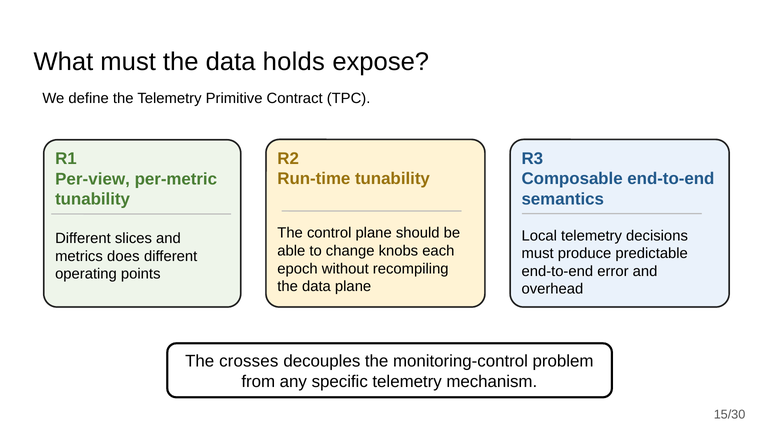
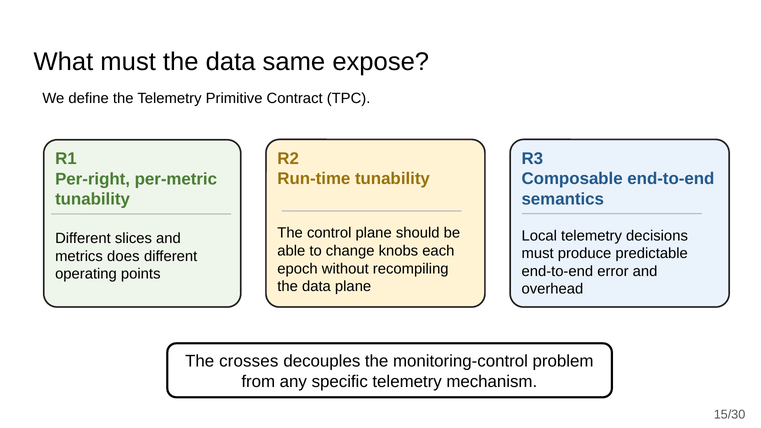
holds: holds -> same (294, 62)
Per-view: Per-view -> Per-right (93, 179)
